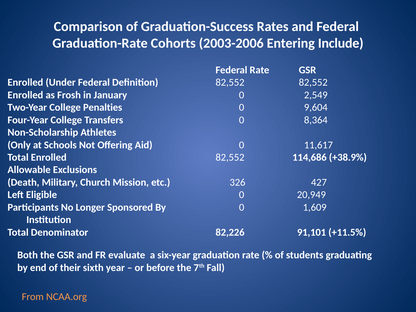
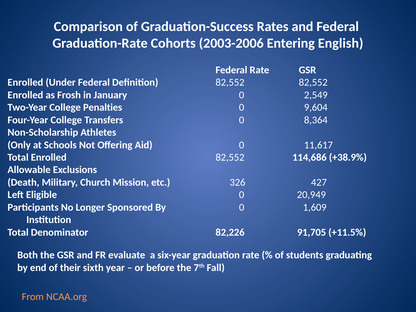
Include: Include -> English (341, 43)
91,101: 91,101 -> 91,705 (312, 232)
